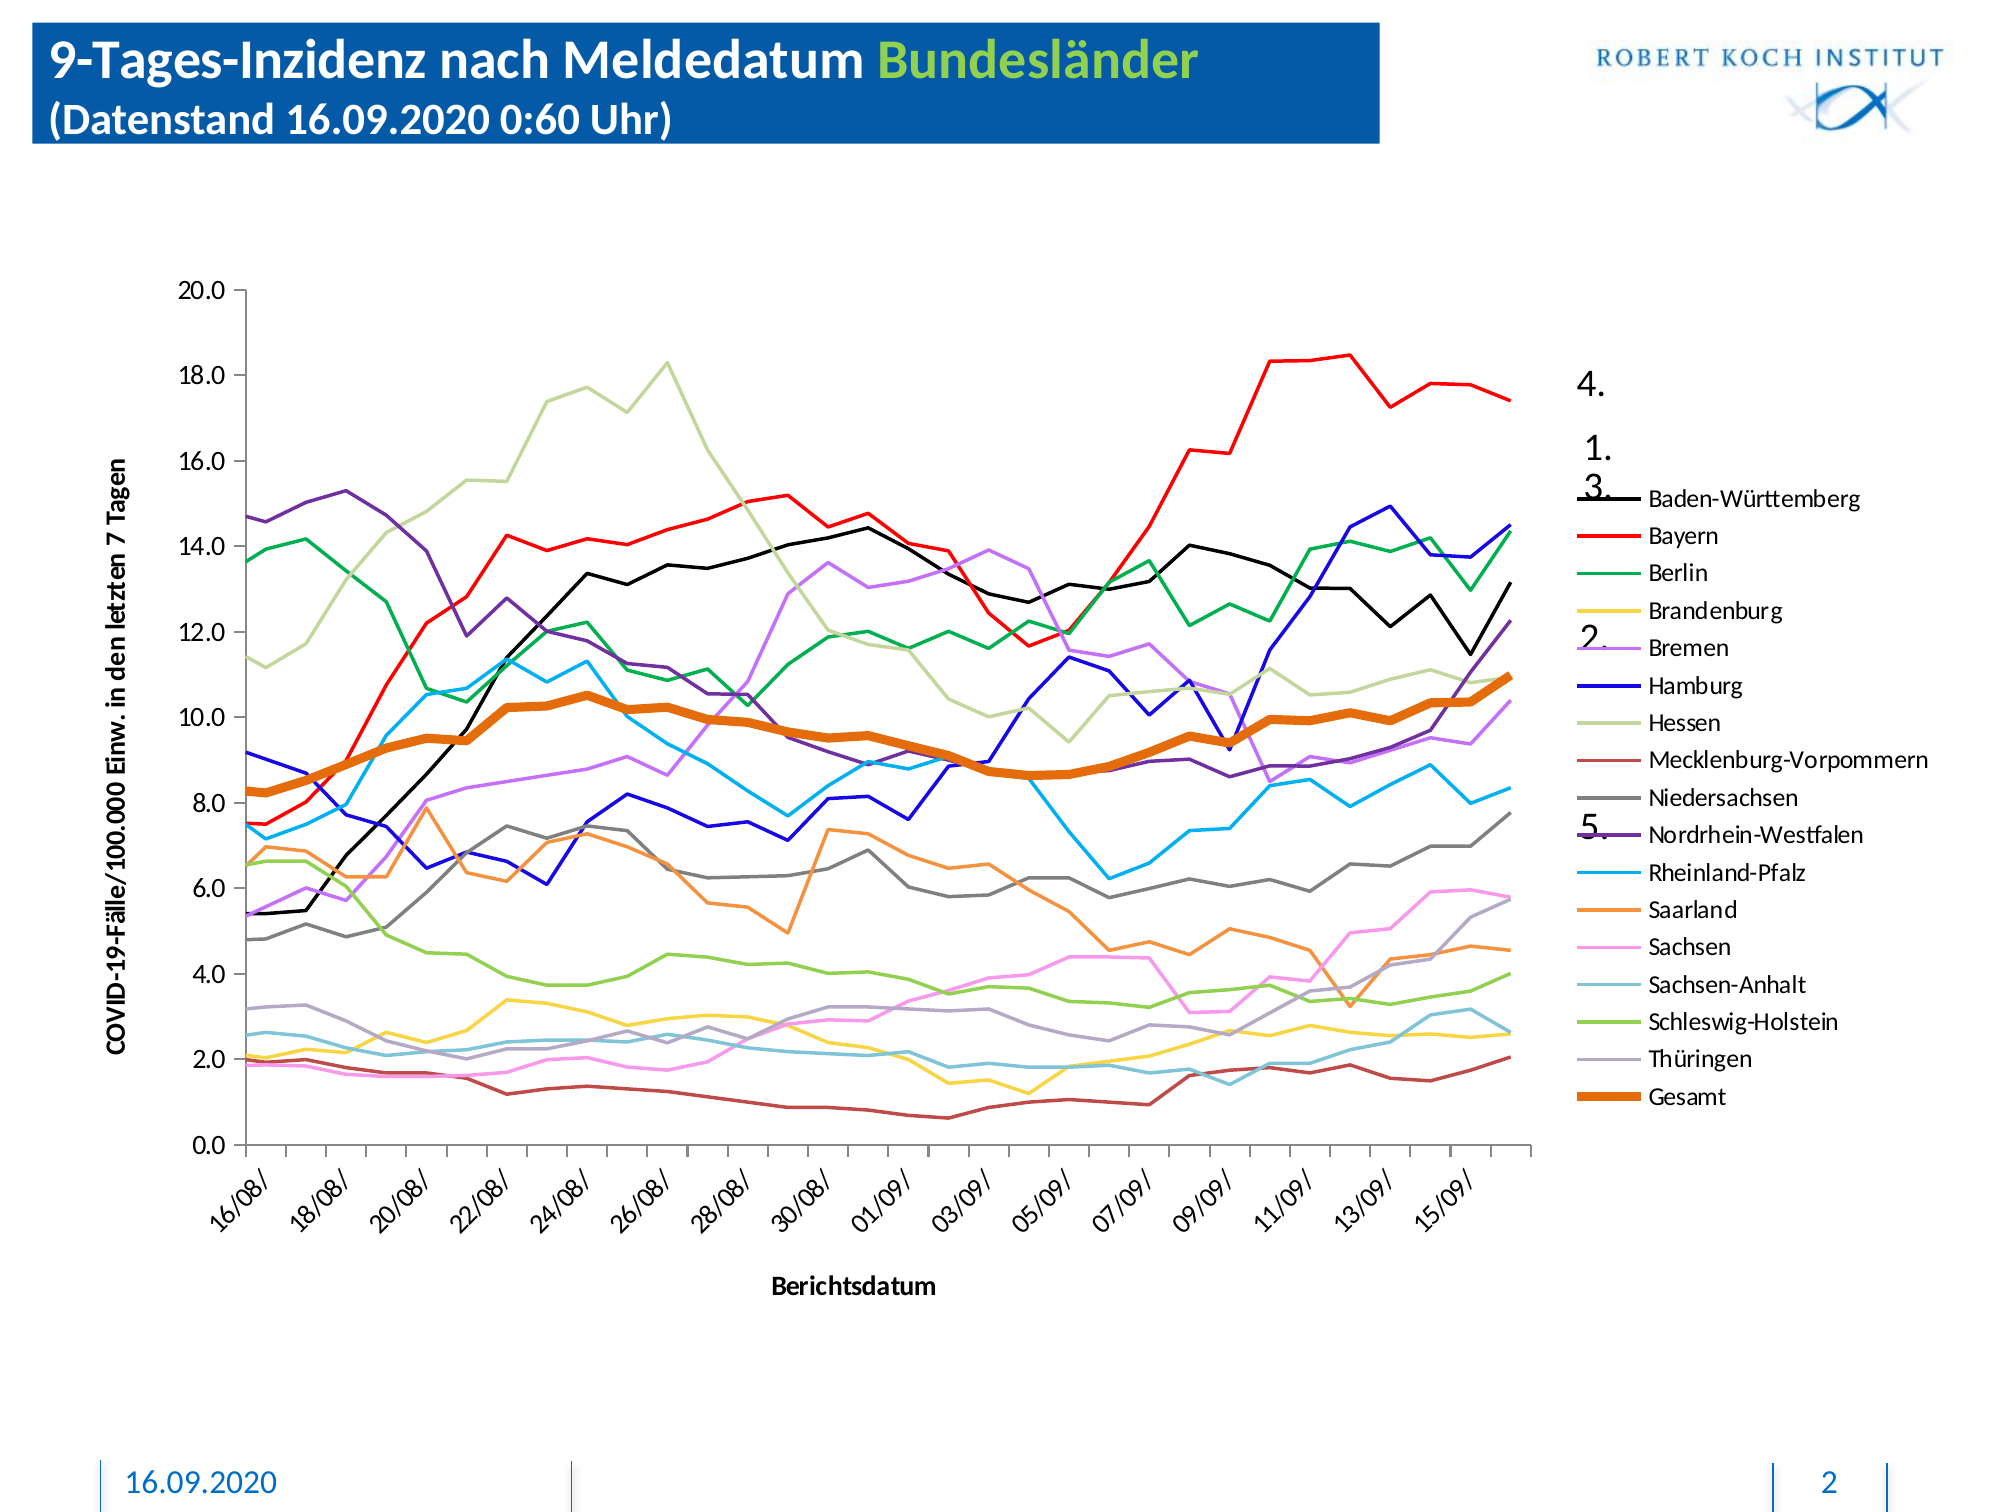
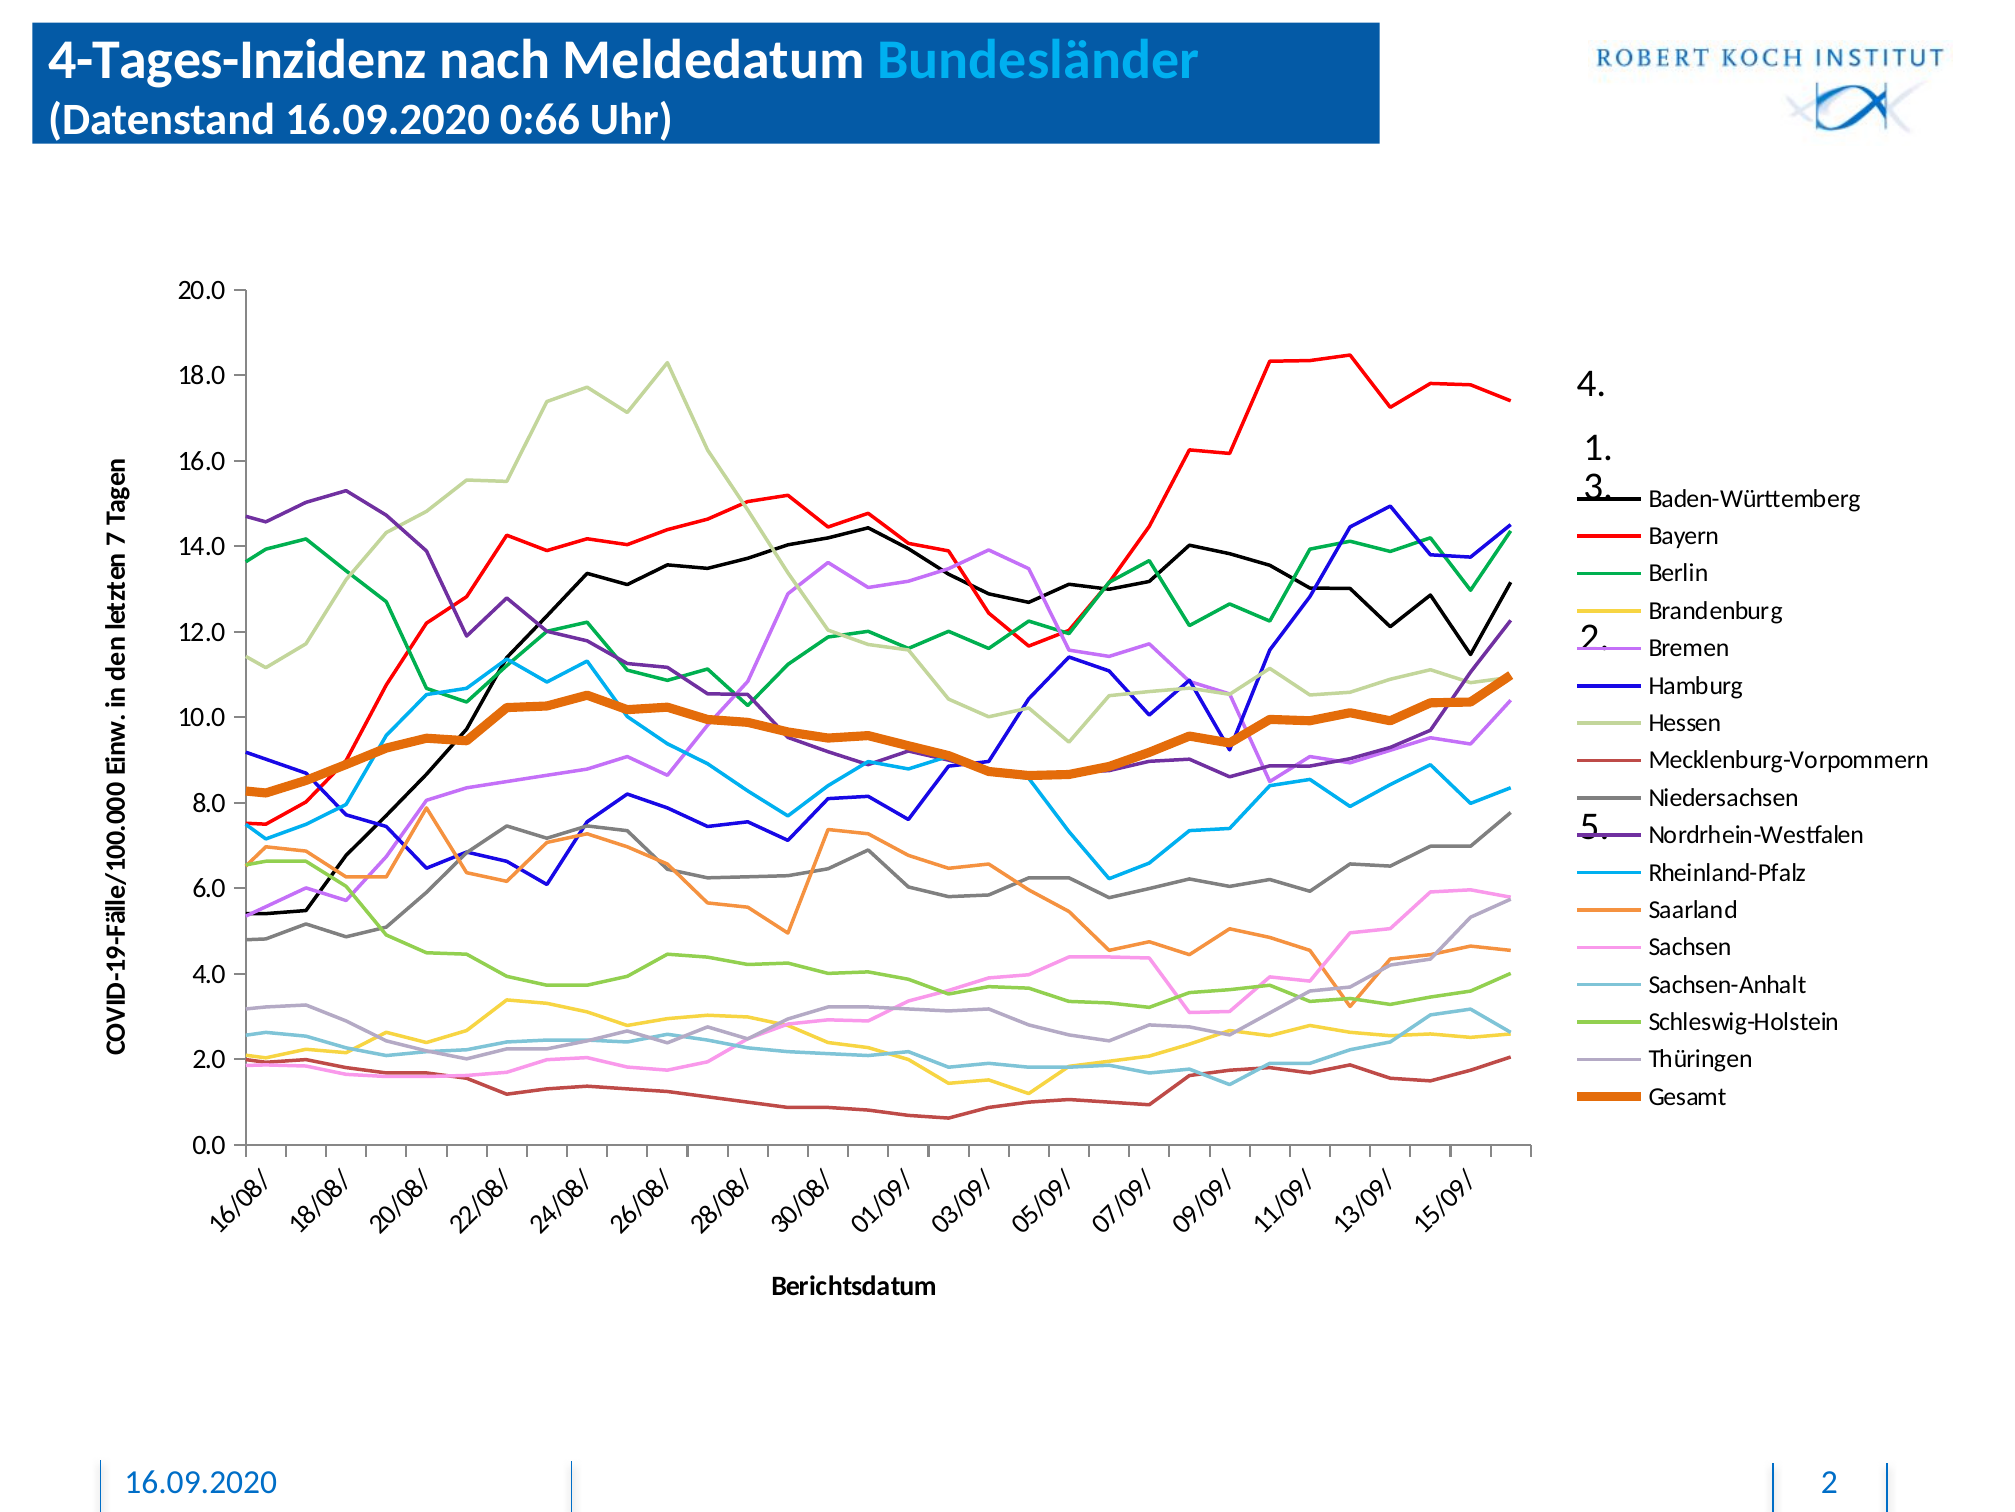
9-Tages-Inzidenz: 9-Tages-Inzidenz -> 4-Tages-Inzidenz (238, 60)
Bundesländer colour: light green -> light blue (1038, 60)
0:60: 0:60 -> 0:66 (540, 120)
